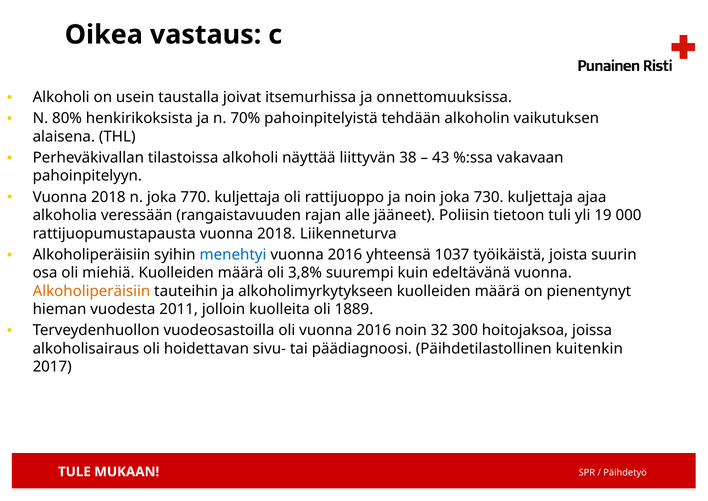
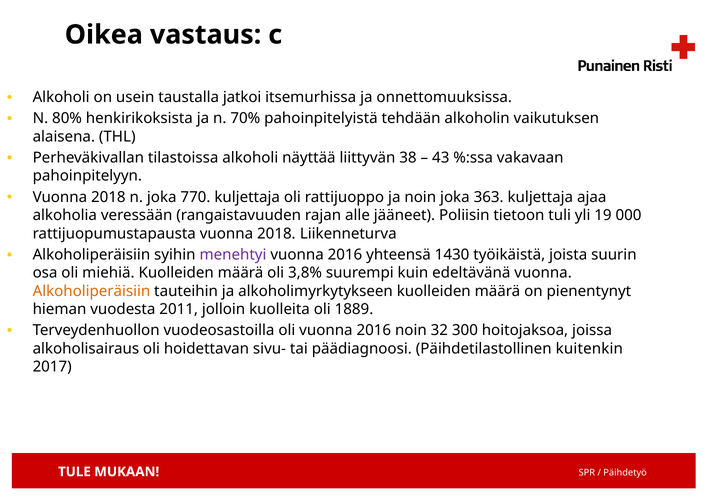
joivat: joivat -> jatkoi (242, 97)
730: 730 -> 363 (489, 197)
menehtyi colour: blue -> purple (233, 255)
1037: 1037 -> 1430 (452, 255)
